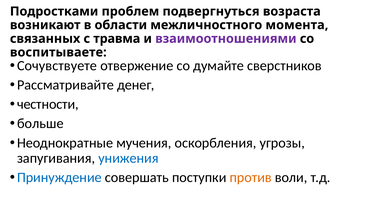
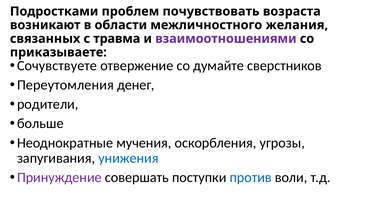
подвергнуться: подвергнуться -> почувствовать (211, 11)
момента: момента -> желания (297, 25)
воспитываете: воспитываете -> приказываете (58, 52)
Рассматривайте: Рассматривайте -> Переутомления (65, 85)
честности: честности -> родители (48, 104)
Принуждение colour: blue -> purple (59, 177)
против colour: orange -> blue (251, 177)
